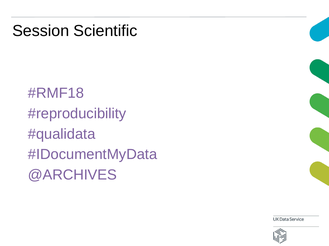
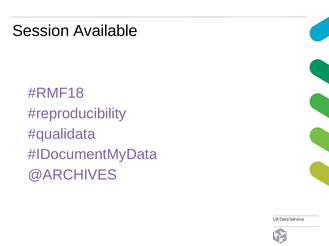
Scientific: Scientific -> Available (105, 31)
